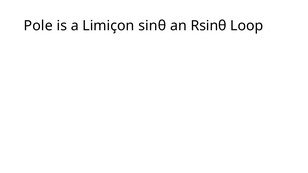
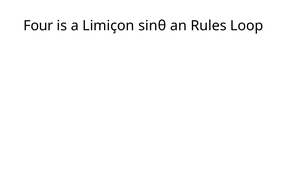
Pole: Pole -> Four (38, 26)
Rsinθ: Rsinθ -> Rules (209, 26)
